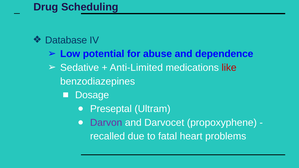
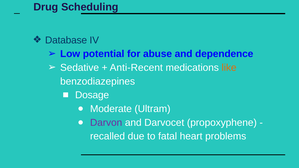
Anti-Limited: Anti-Limited -> Anti-Recent (136, 68)
like colour: red -> orange (229, 68)
Preseptal: Preseptal -> Moderate (111, 109)
